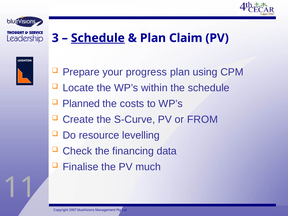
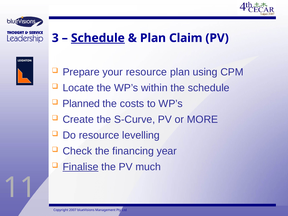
your progress: progress -> resource (146, 72)
FROM: FROM -> MORE (202, 119)
data: data -> year (167, 151)
Finalise underline: none -> present (81, 167)
